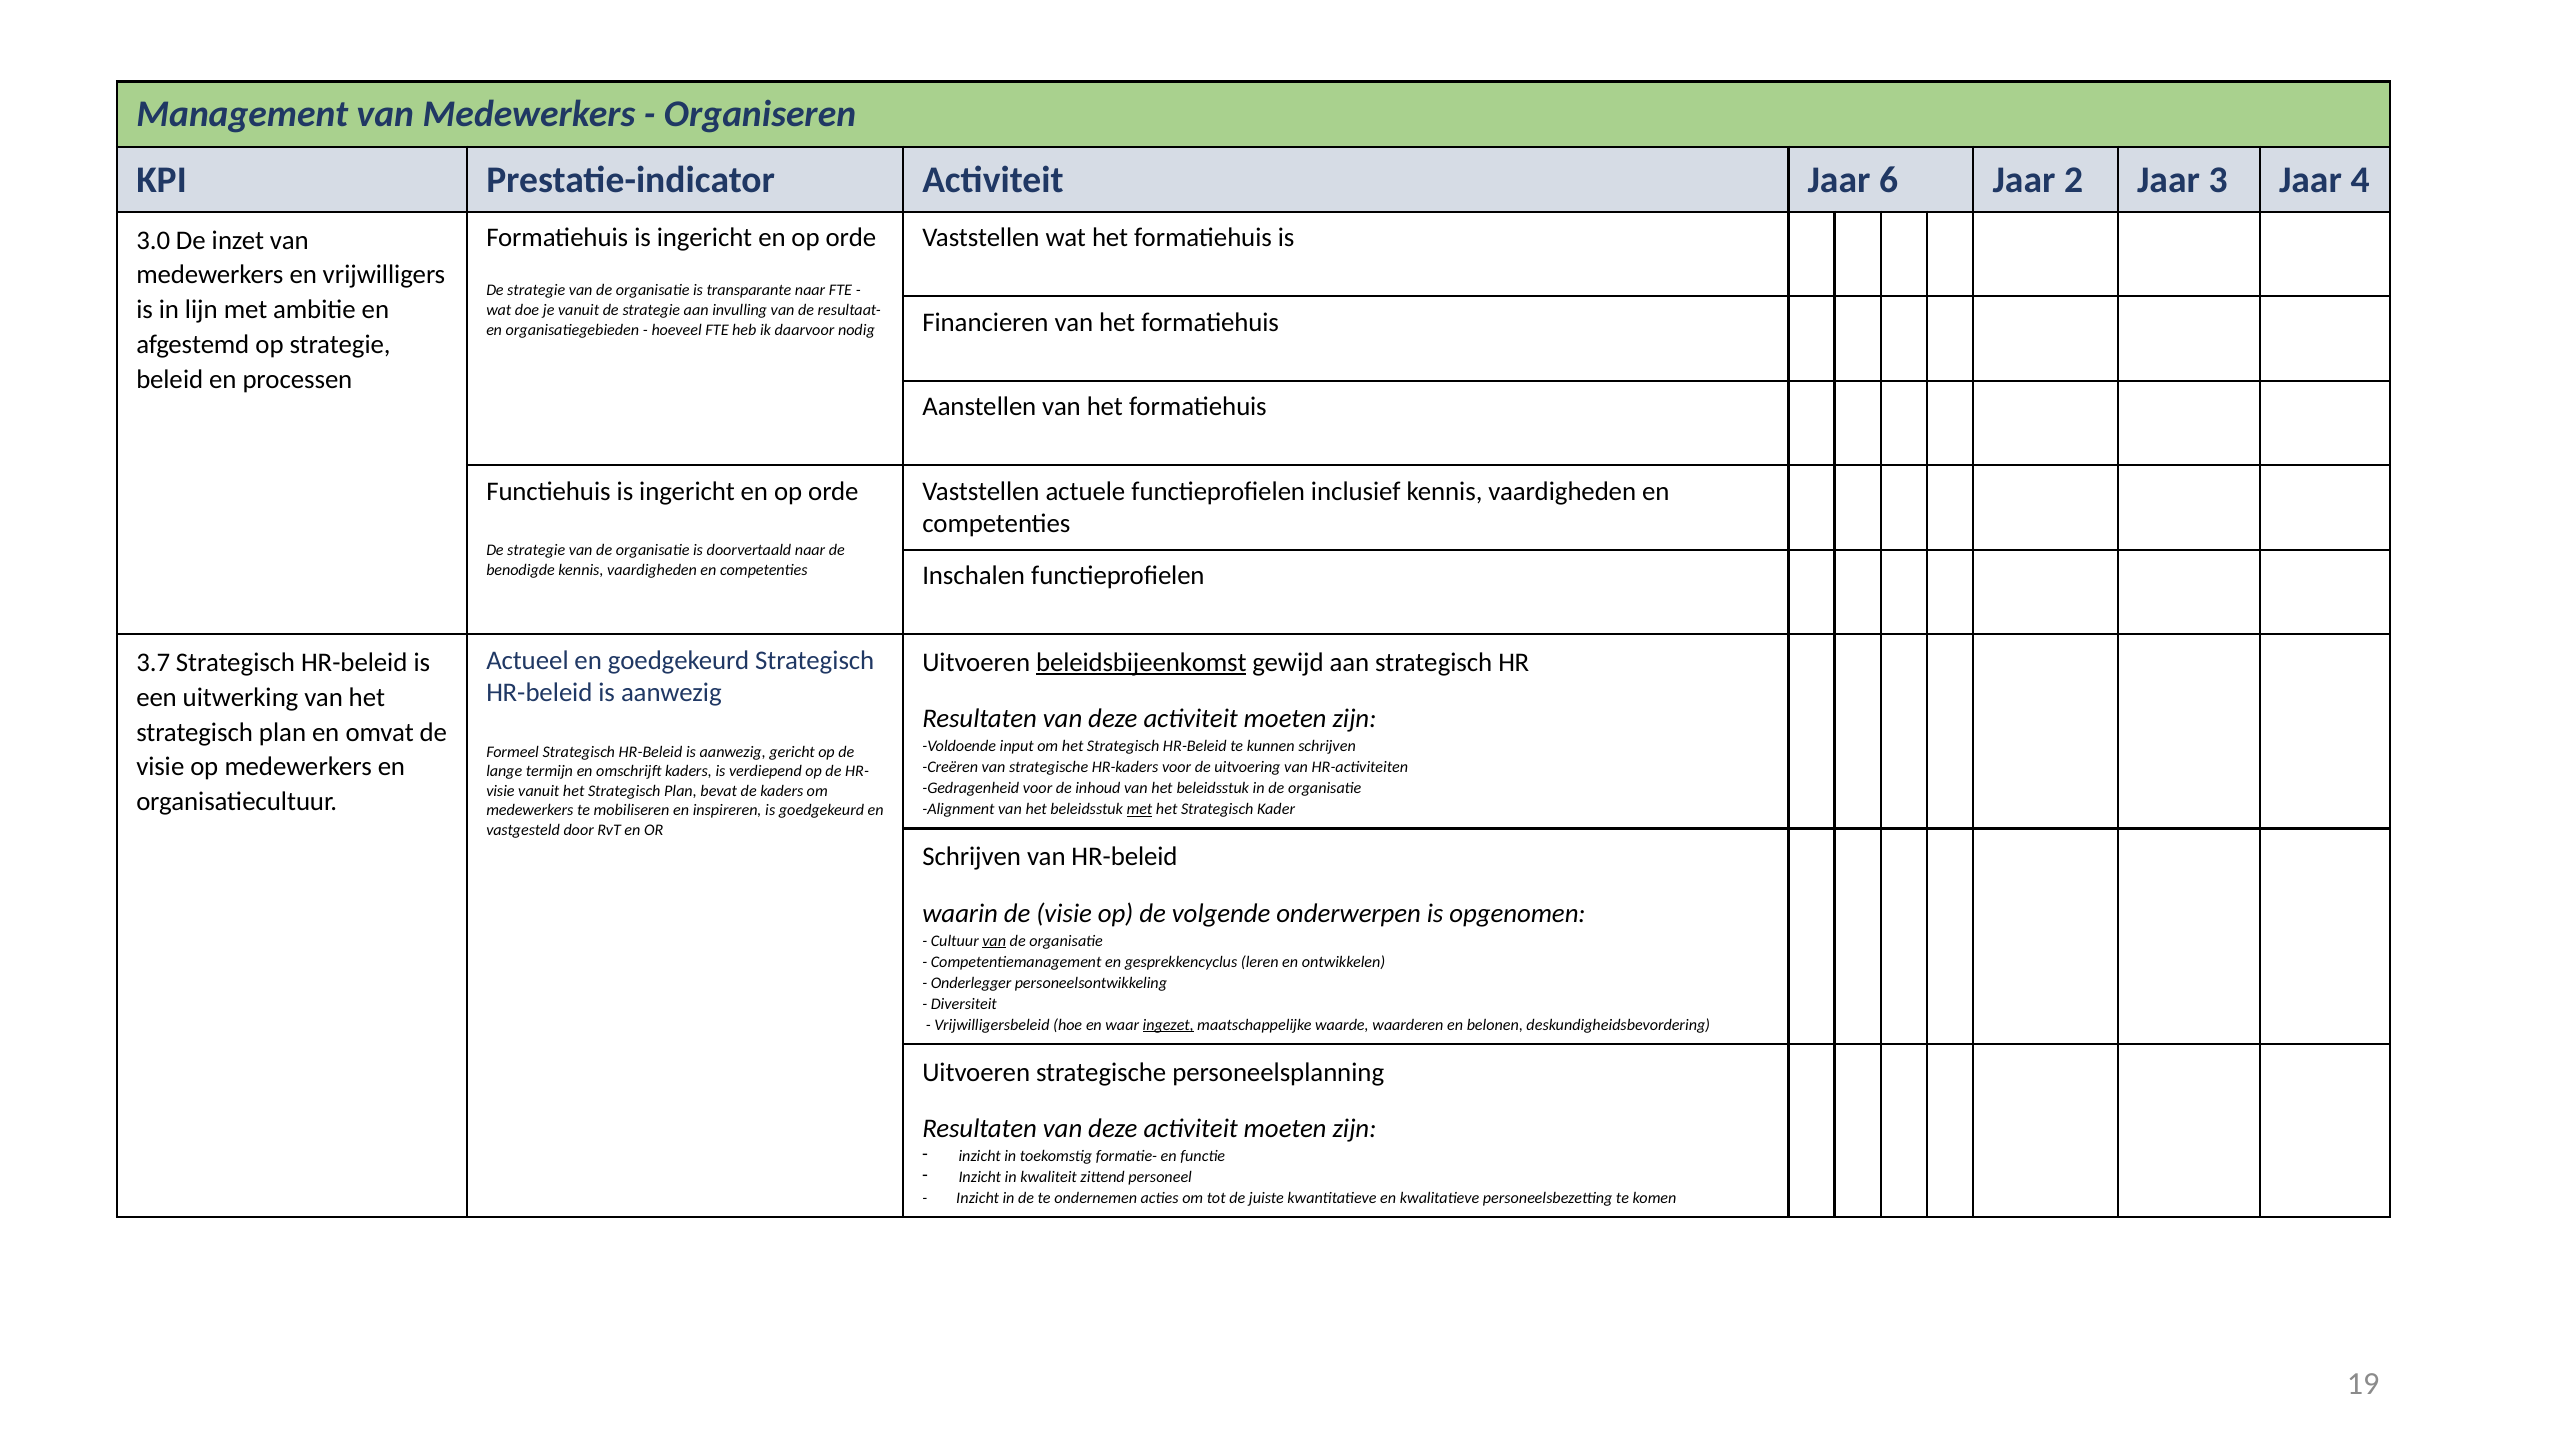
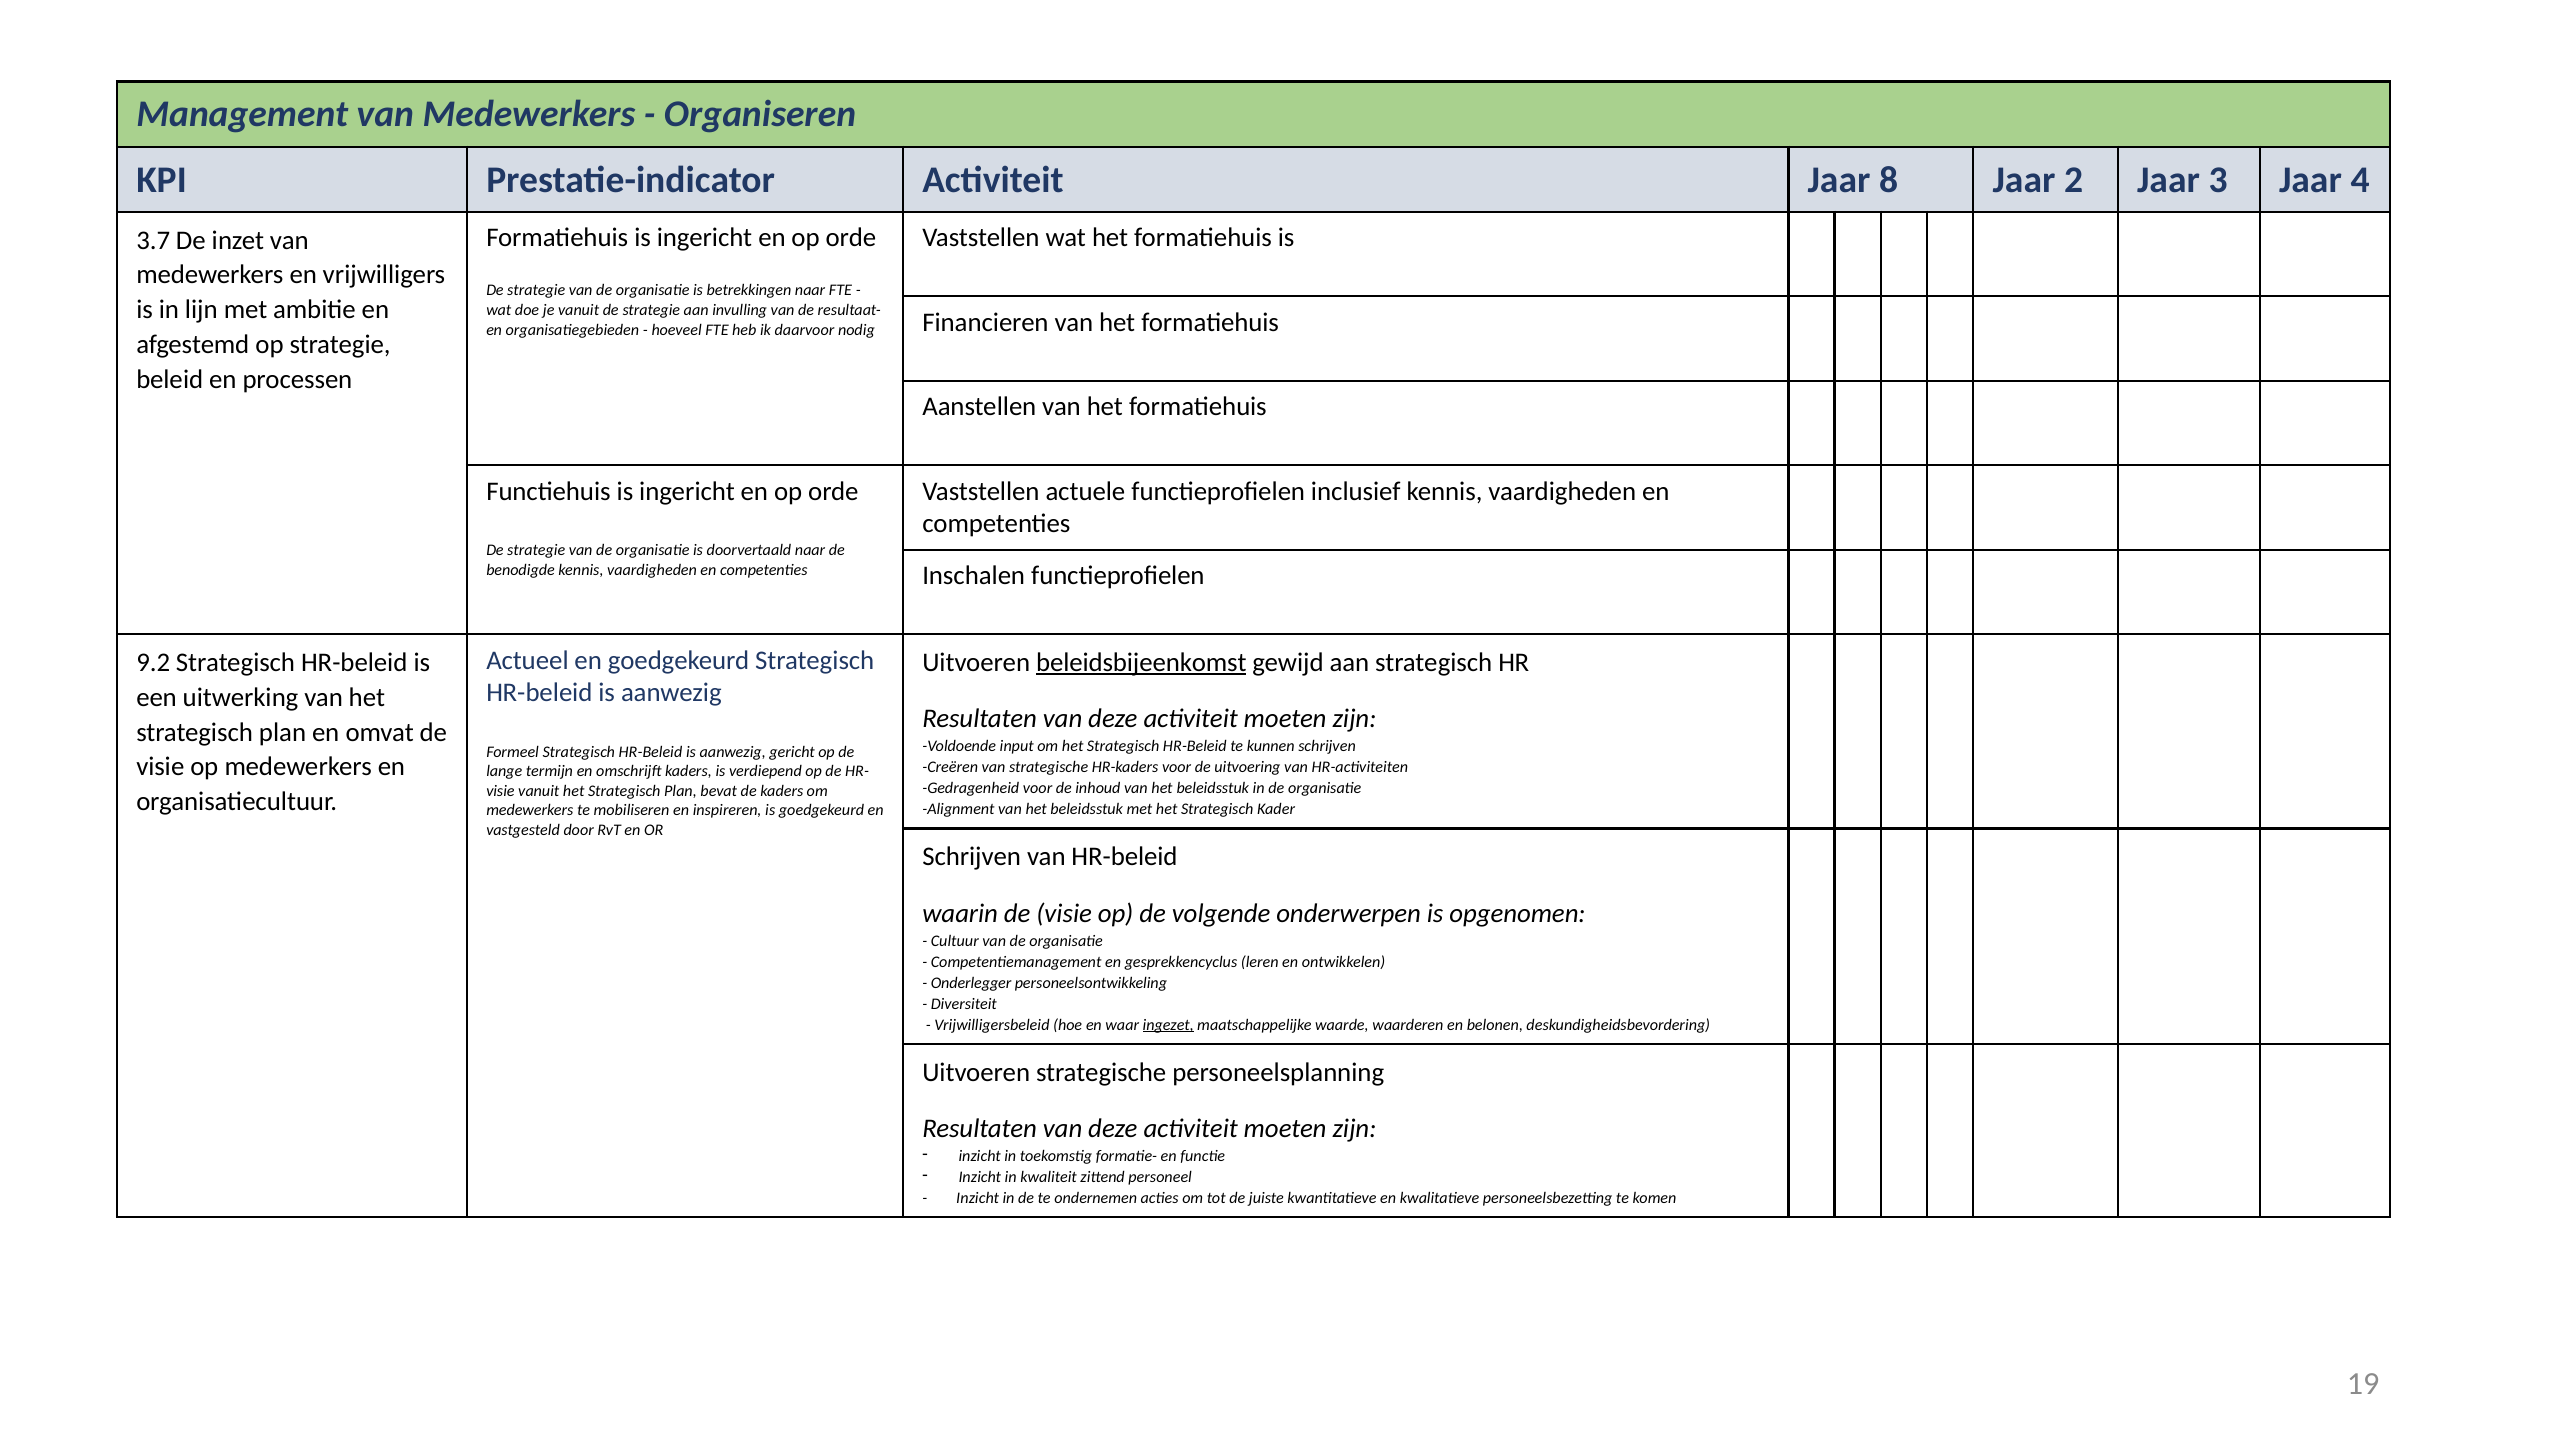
6: 6 -> 8 (1889, 180)
3.0: 3.0 -> 3.7 (153, 240)
transparante: transparante -> betrekkingen (749, 290)
3.7: 3.7 -> 9.2 (153, 663)
met underline: present -> none (1140, 809)
van underline: present -> none (994, 941)
